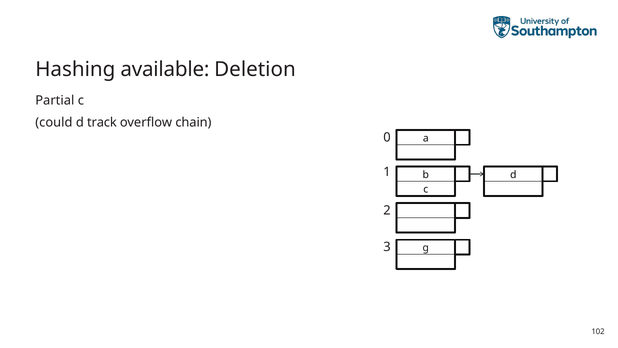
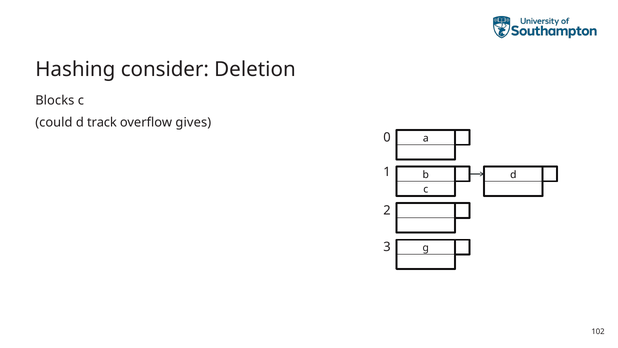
available: available -> consider (165, 69)
Partial: Partial -> Blocks (55, 100)
chain: chain -> gives (193, 122)
